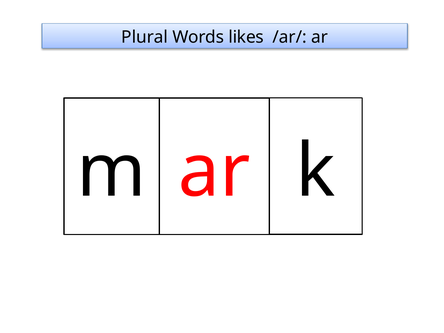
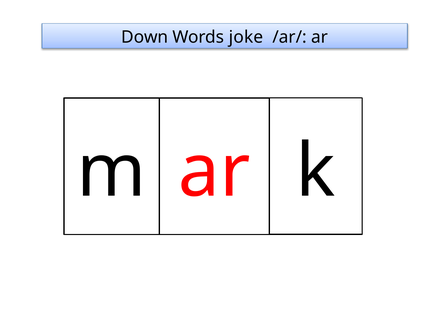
Plural: Plural -> Down (145, 37)
likes: likes -> joke (246, 37)
